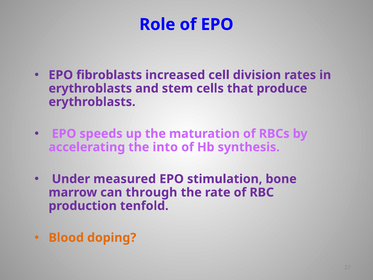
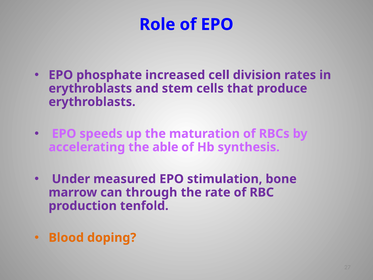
fibroblasts: fibroblasts -> phosphate (109, 75)
into: into -> able (165, 147)
